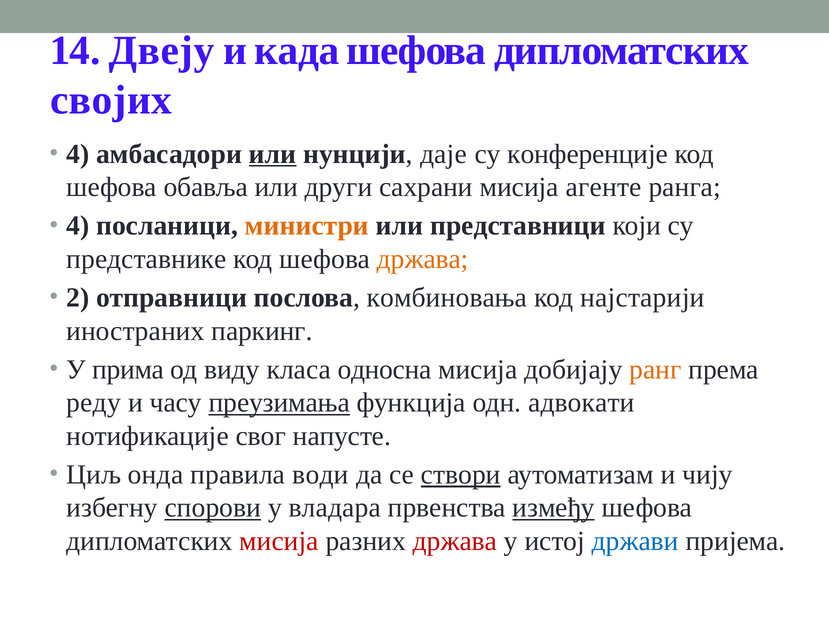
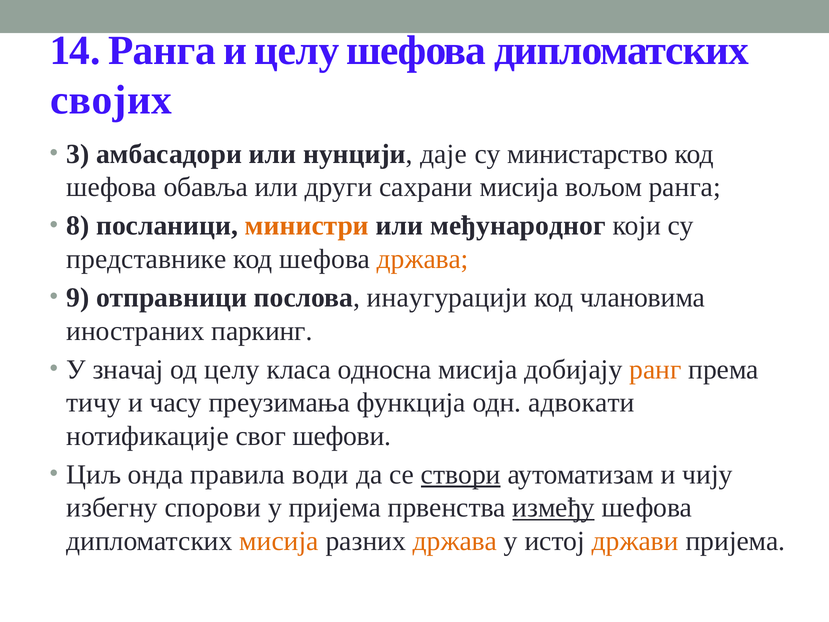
14 Двеју: Двеју -> Ранга (162, 51)
и када: када -> целу (297, 51)
4: 4 -> 3 (78, 154)
или underline: present -> none (273, 154)
конференције: конференције -> министарство (588, 154)
агенте: агенте -> вољом (604, 187)
4: 4 -> 8 (78, 226)
представници: представници -> међународног (518, 226)
2: 2 -> 9 (78, 298)
комбиновања: комбиновања -> инаугурацији (447, 298)
најстарији: најстарији -> члановима (643, 298)
прима: прима -> значај (128, 369)
од виду: виду -> целу (232, 369)
реду: реду -> тичу (94, 403)
преузимања underline: present -> none (279, 403)
напусте: напусте -> шефови (342, 436)
спорови underline: present -> none (213, 508)
у владара: владара -> пријема (335, 508)
мисија colour: red -> orange (279, 541)
држава colour: red -> orange (455, 541)
држави colour: blue -> orange (635, 541)
